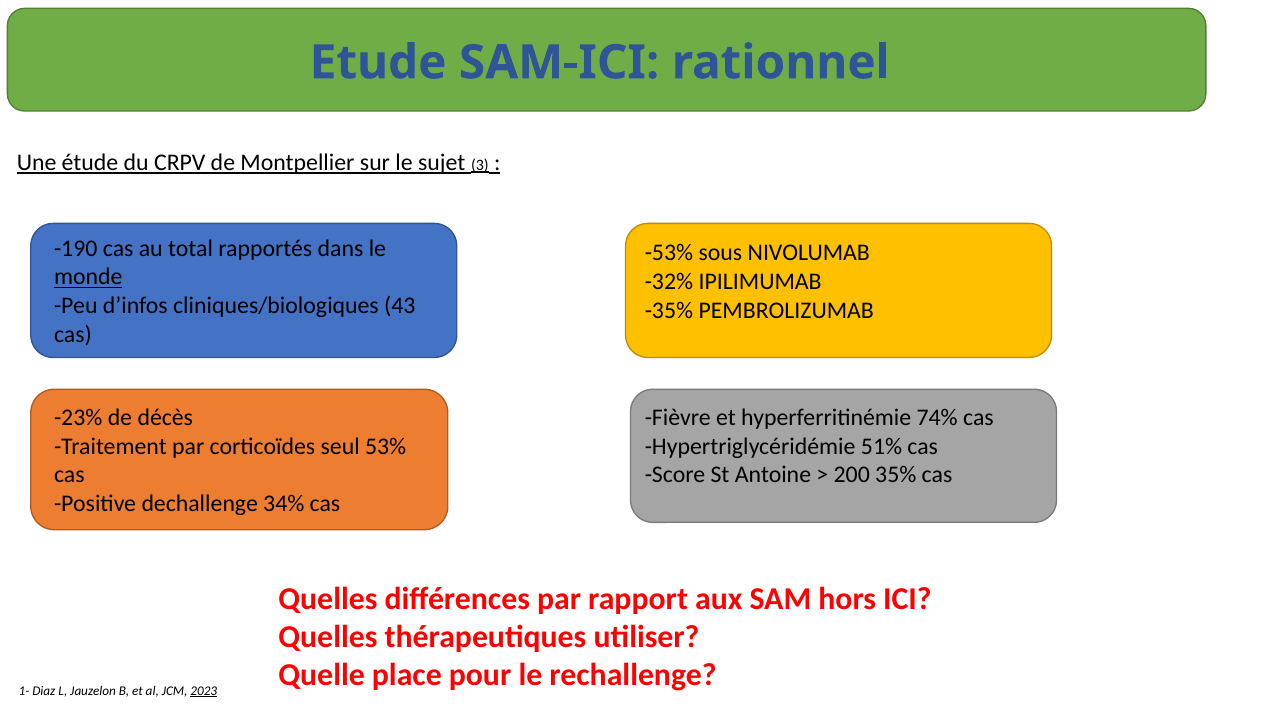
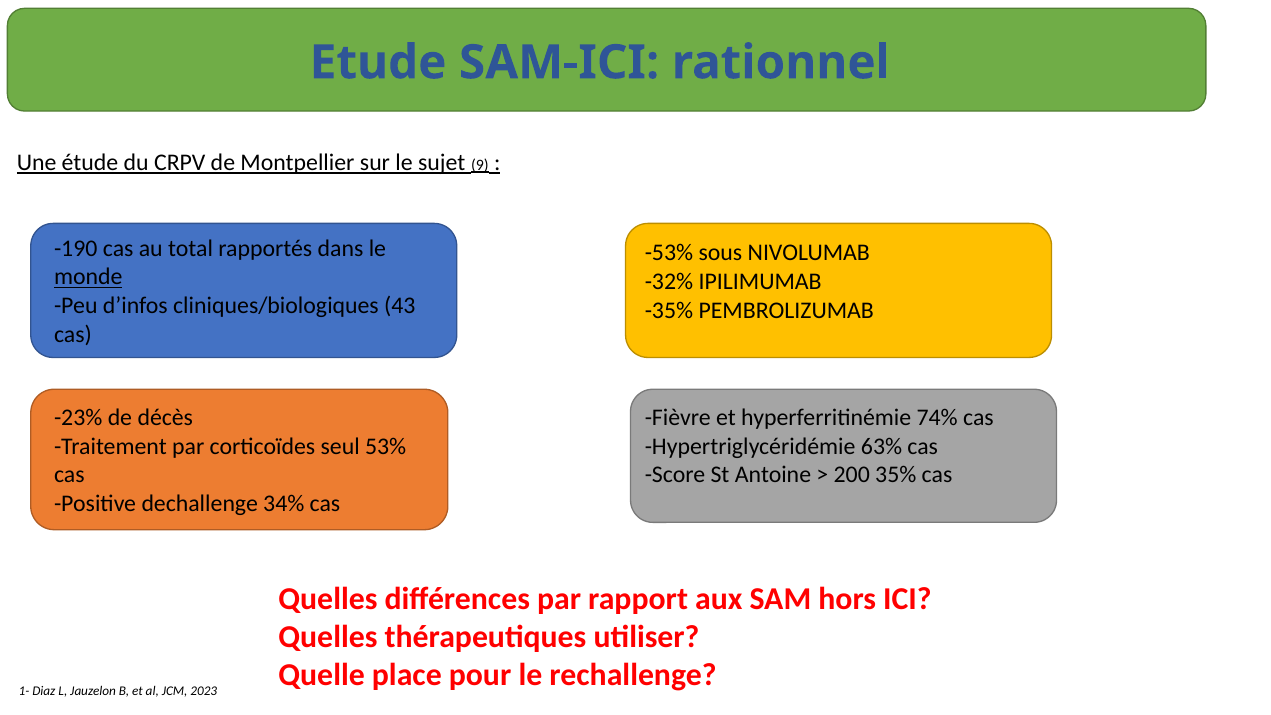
3: 3 -> 9 (480, 165)
51%: 51% -> 63% (882, 446)
2023 underline: present -> none (204, 691)
